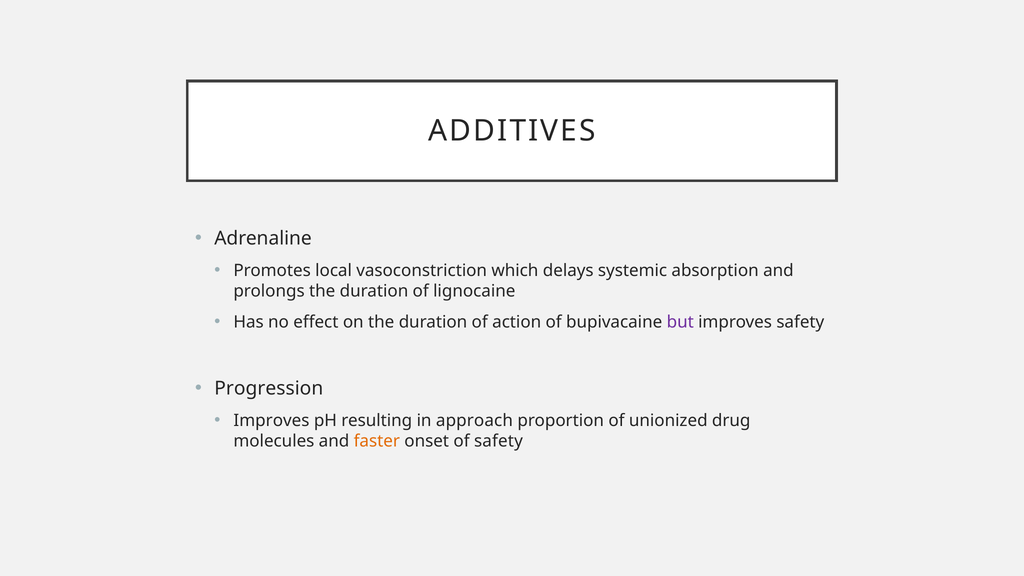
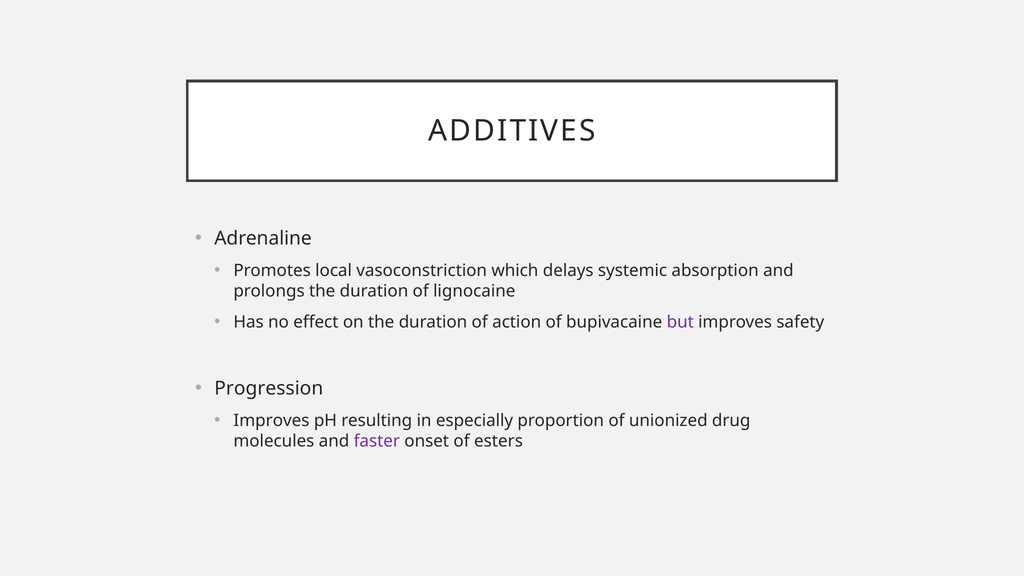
approach: approach -> especially (475, 421)
faster colour: orange -> purple (377, 441)
of safety: safety -> esters (498, 441)
